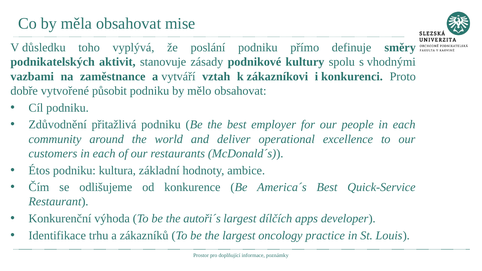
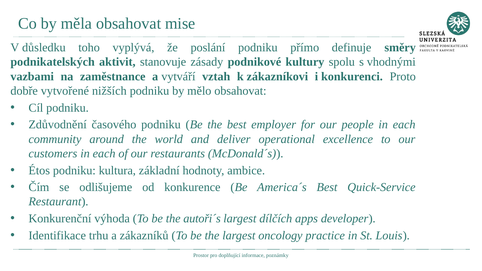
působit: působit -> nižších (109, 91)
přitažlivá: přitažlivá -> časového (114, 125)
